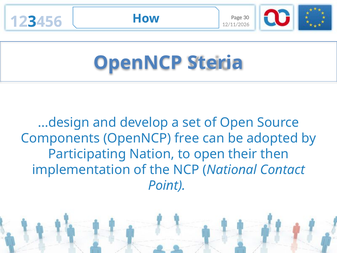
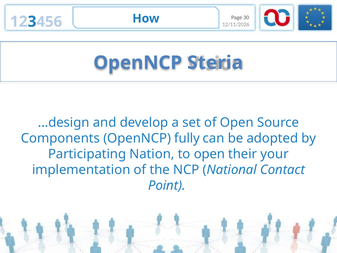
free: free -> fully (187, 138)
then: then -> your (275, 154)
